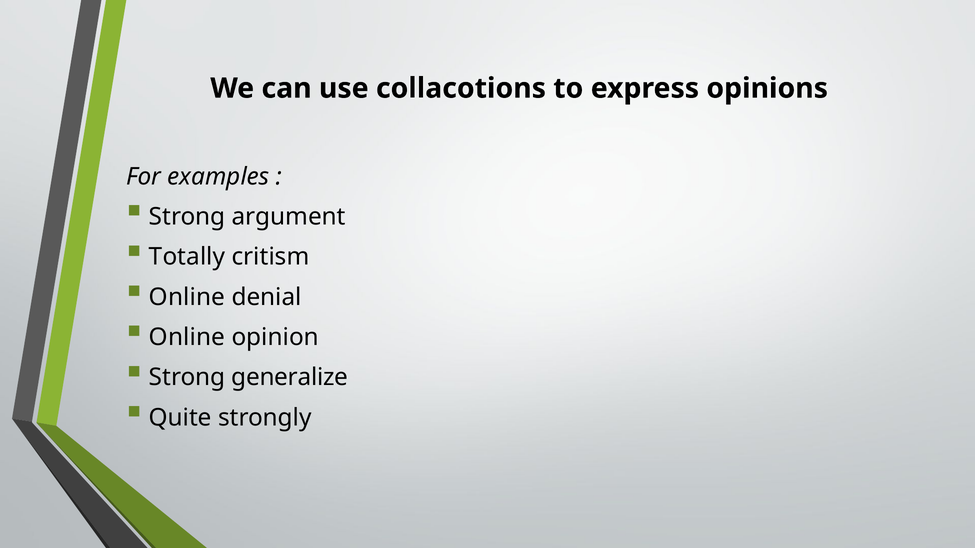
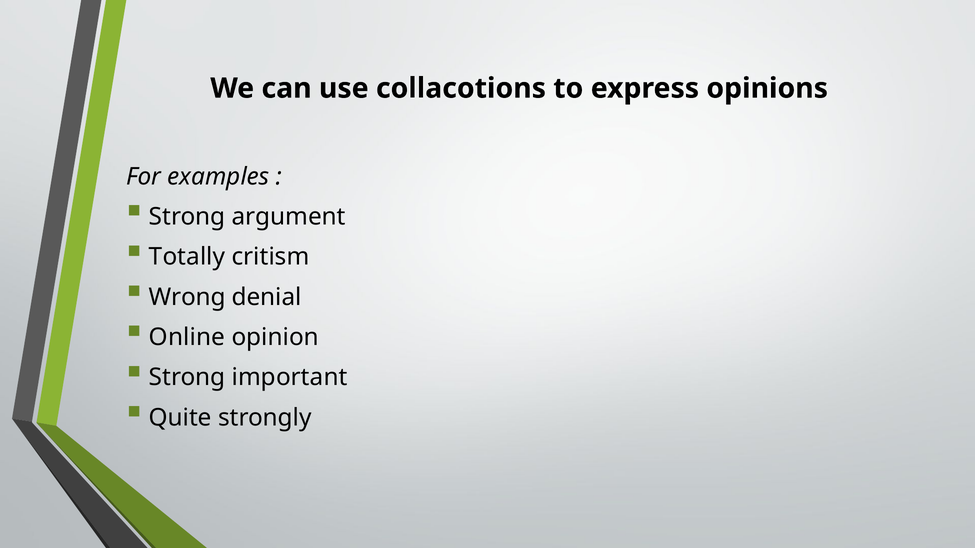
Online: Online -> Wrong (187, 297)
generalize: generalize -> important (290, 378)
